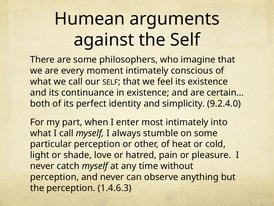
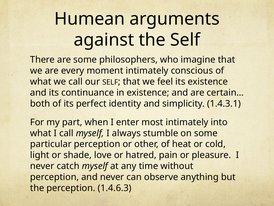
9.2.4.0: 9.2.4.0 -> 1.4.3.1 (224, 103)
